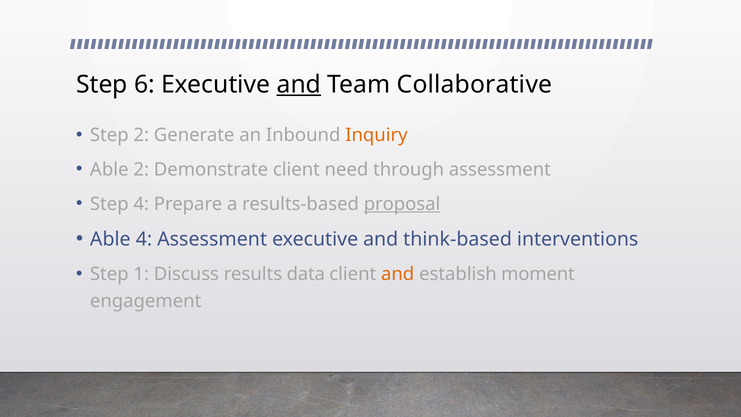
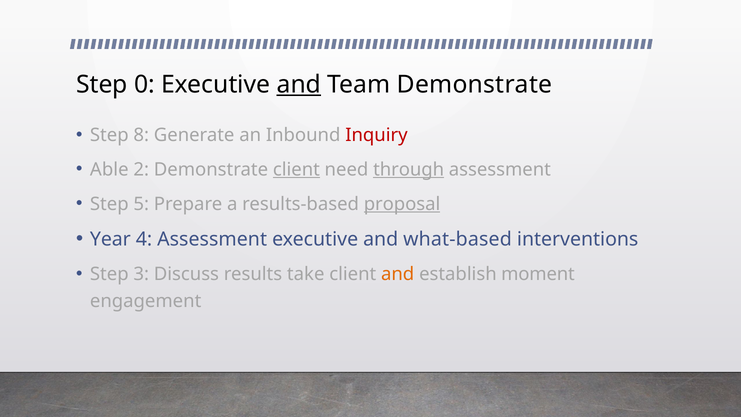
6: 6 -> 0 (144, 85)
Team Collaborative: Collaborative -> Demonstrate (474, 85)
Step 2: 2 -> 8 (141, 135)
Inquiry colour: orange -> red (376, 135)
client underline: none -> present (296, 169)
through underline: none -> present (409, 169)
Step 4: 4 -> 5 (141, 204)
Able: Able -> Year (110, 239)
think-based: think-based -> what-based (457, 239)
1: 1 -> 3 (141, 274)
data: data -> take (306, 274)
